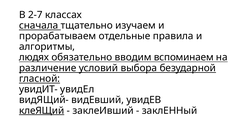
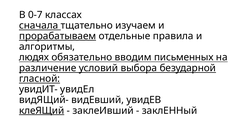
2-7: 2-7 -> 0-7 (35, 15)
прорабатываем underline: none -> present (58, 36)
вспоминаем: вспоминаем -> письменных (184, 58)
